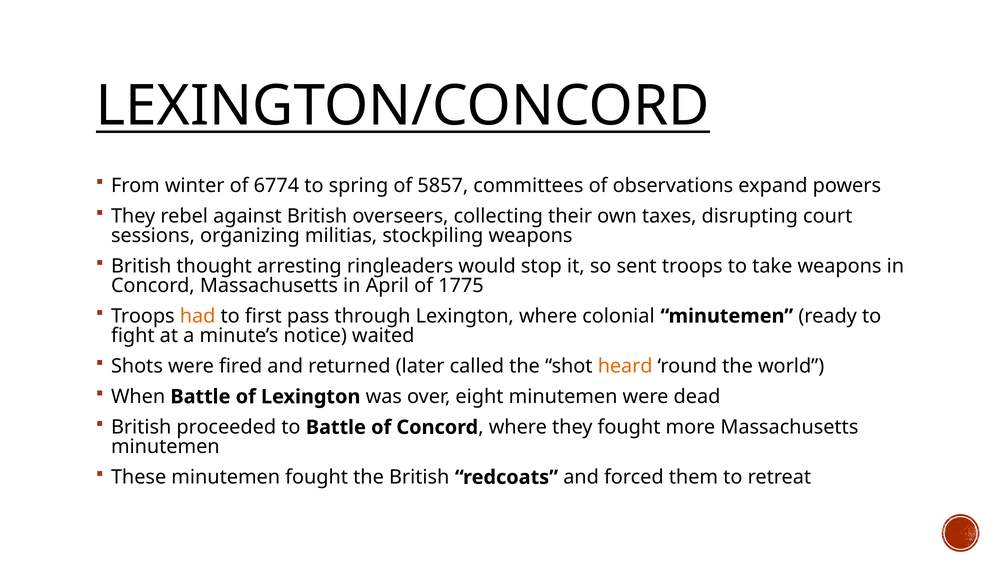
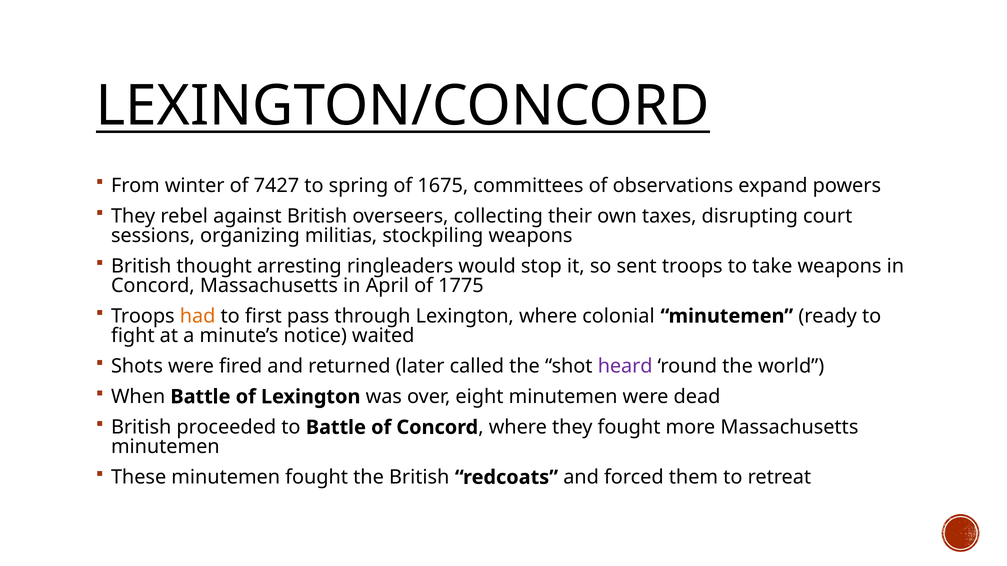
6774: 6774 -> 7427 (276, 186)
5857: 5857 -> 1675 (443, 186)
heard colour: orange -> purple (625, 366)
